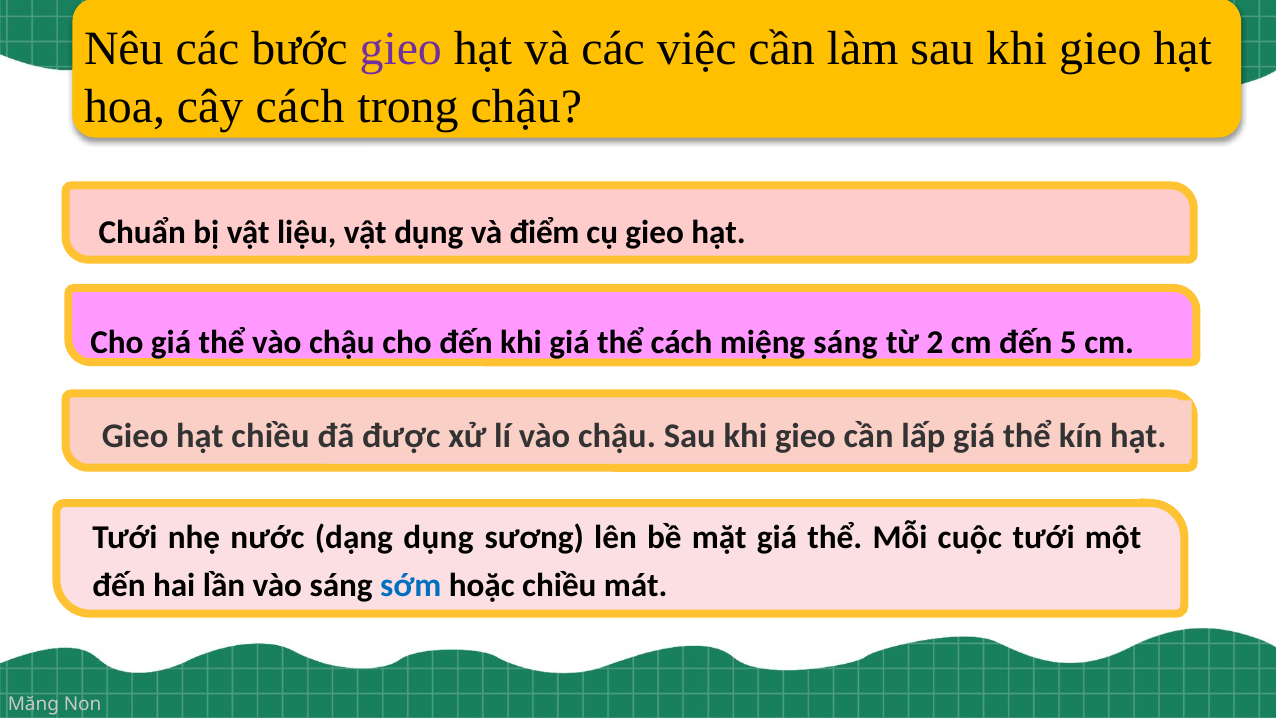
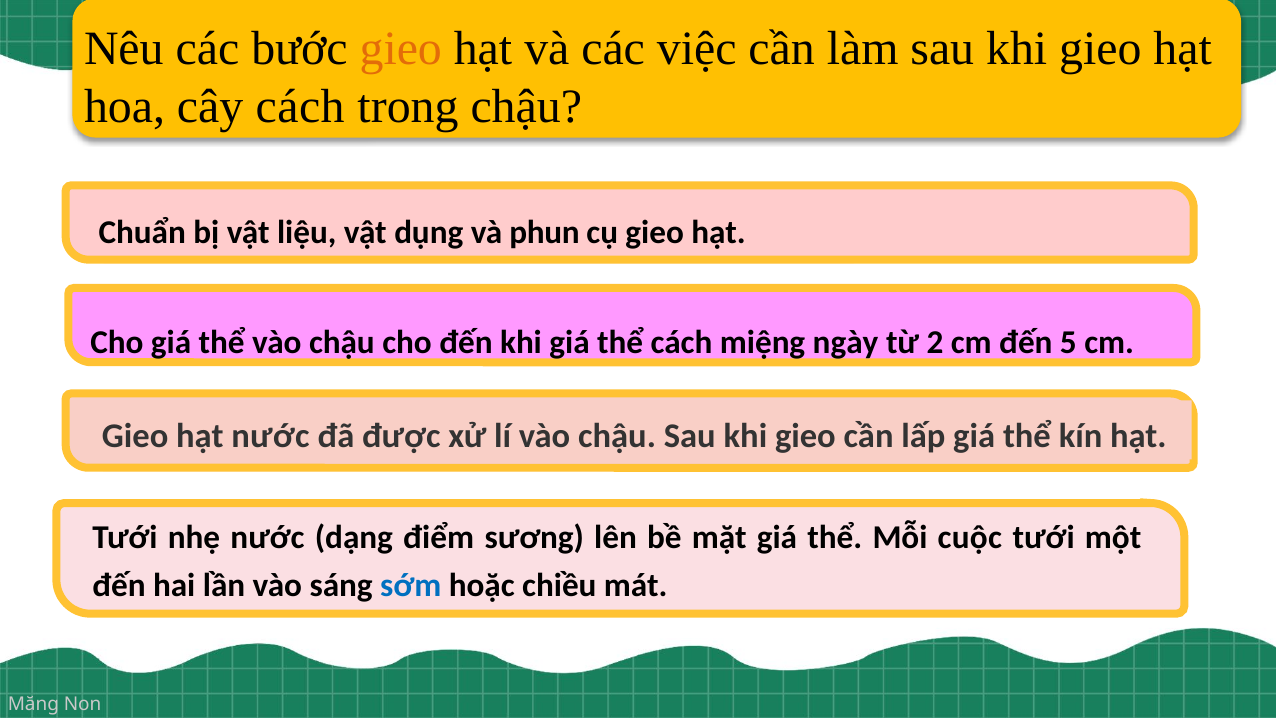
gieo colour: purple -> orange (401, 49)
điểm: điểm -> phun (545, 232)
miệng sáng: sáng -> ngày (846, 343)
hạt chiều: chiều -> nước (270, 436)
dạng dụng: dụng -> điểm (439, 538)
